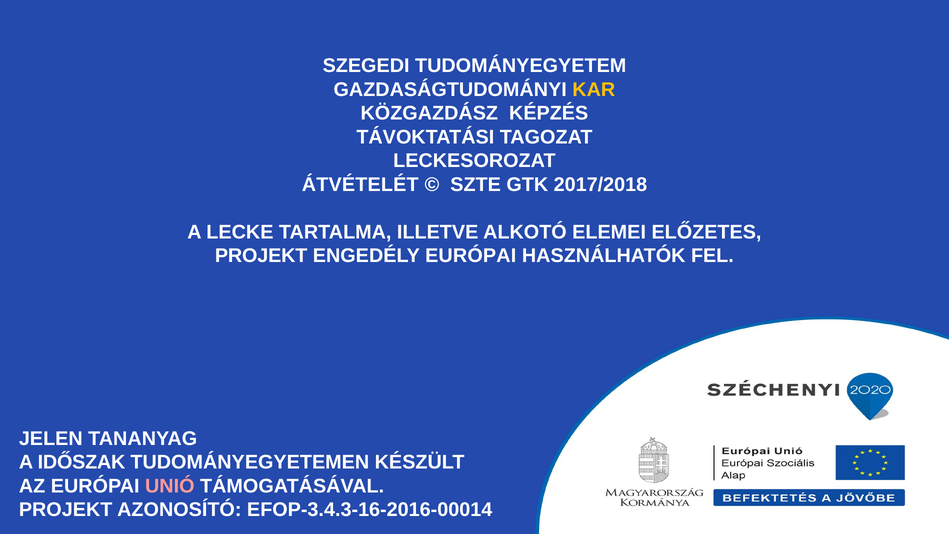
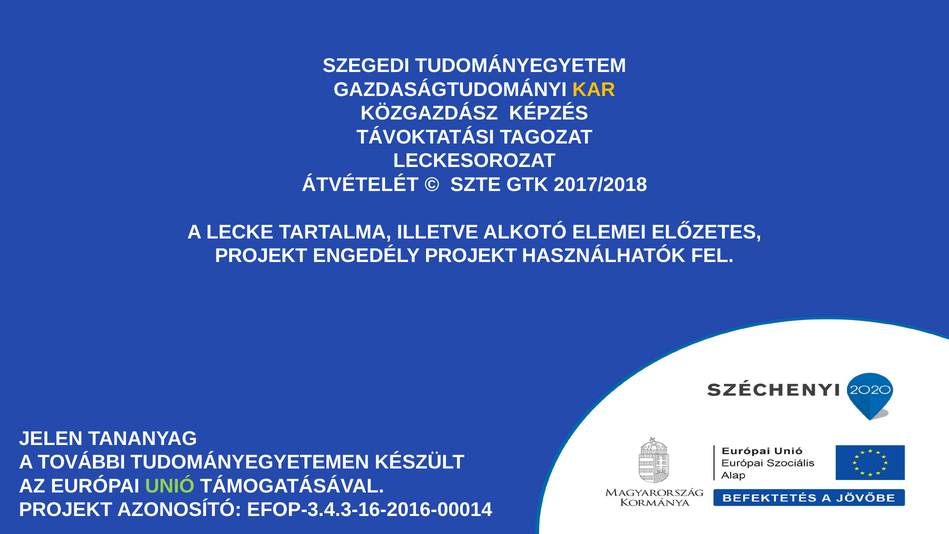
ENGEDÉLY EURÓPAI: EURÓPAI -> PROJEKT (471, 256)
IDŐSZAK: IDŐSZAK -> TOVÁBBI (82, 462)
UNIÓ colour: pink -> light green (170, 486)
